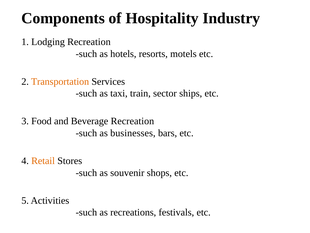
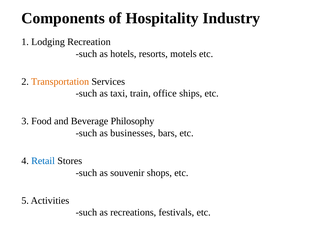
sector: sector -> office (165, 93)
Beverage Recreation: Recreation -> Philosophy (133, 121)
Retail colour: orange -> blue (43, 161)
